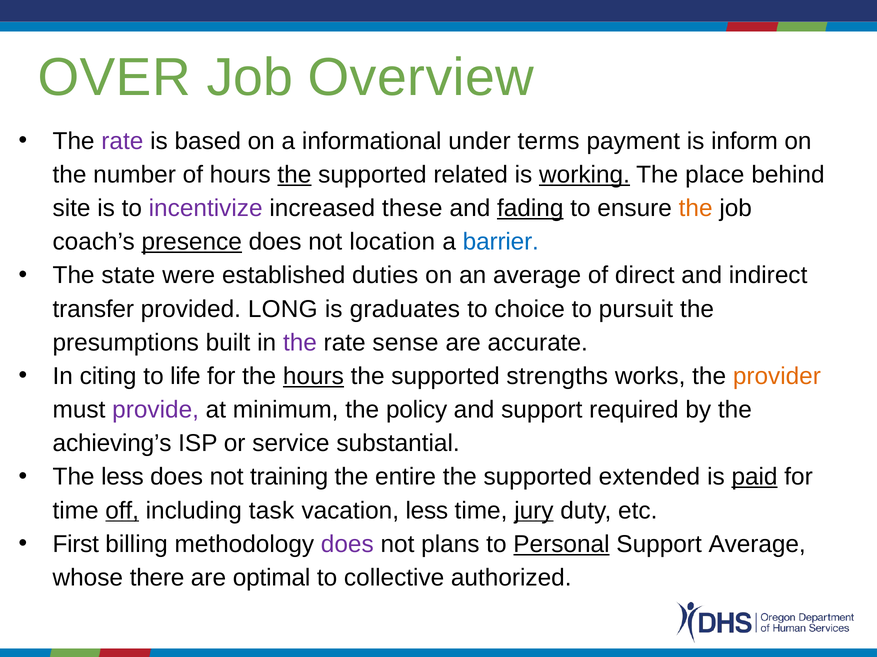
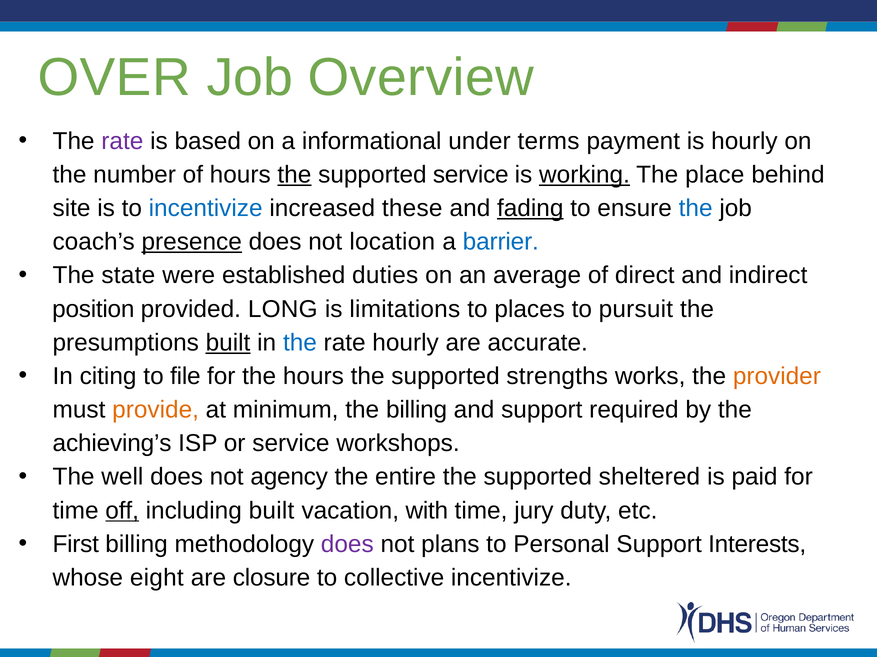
is inform: inform -> hourly (744, 141)
supported related: related -> service (471, 175)
incentivize colour: purple -> blue (206, 208)
the colour: orange -> blue (696, 208)
transfer: transfer -> position (93, 309)
graduates: graduates -> limitations (405, 309)
choice: choice -> places (530, 309)
built underline: none -> present (228, 343)
the colour: purple -> blue (300, 343)
rate sense: sense -> hourly (406, 343)
life: life -> file (185, 377)
hours underline: present -> none (313, 377)
provide colour: purple -> orange (156, 410)
the policy: policy -> billing (417, 410)
substantial: substantial -> workshops (398, 444)
The less: less -> well (122, 477)
training: training -> agency (289, 477)
extended: extended -> sheltered (649, 477)
paid underline: present -> none (755, 477)
including task: task -> built (271, 511)
vacation less: less -> with (427, 511)
jury underline: present -> none (534, 511)
Personal underline: present -> none (561, 545)
Support Average: Average -> Interests (757, 545)
there: there -> eight (157, 578)
optimal: optimal -> closure (272, 578)
collective authorized: authorized -> incentivize (511, 578)
